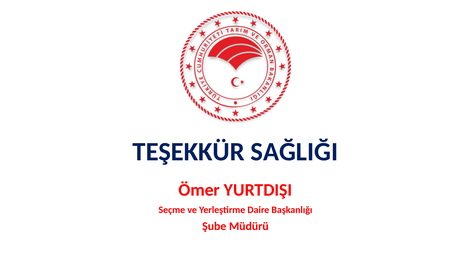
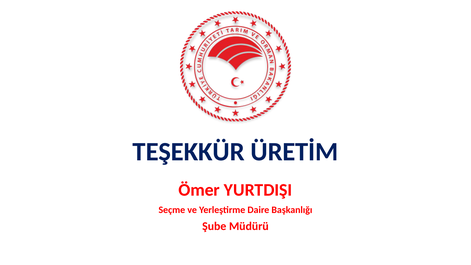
SAĞLIĞI: SAĞLIĞI -> ÜRETİM (294, 152)
